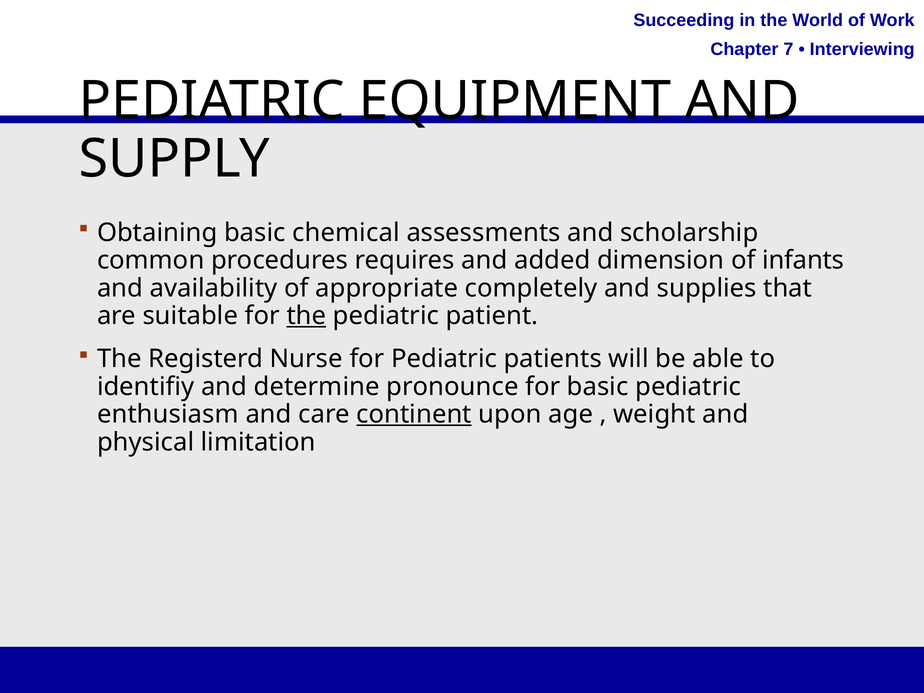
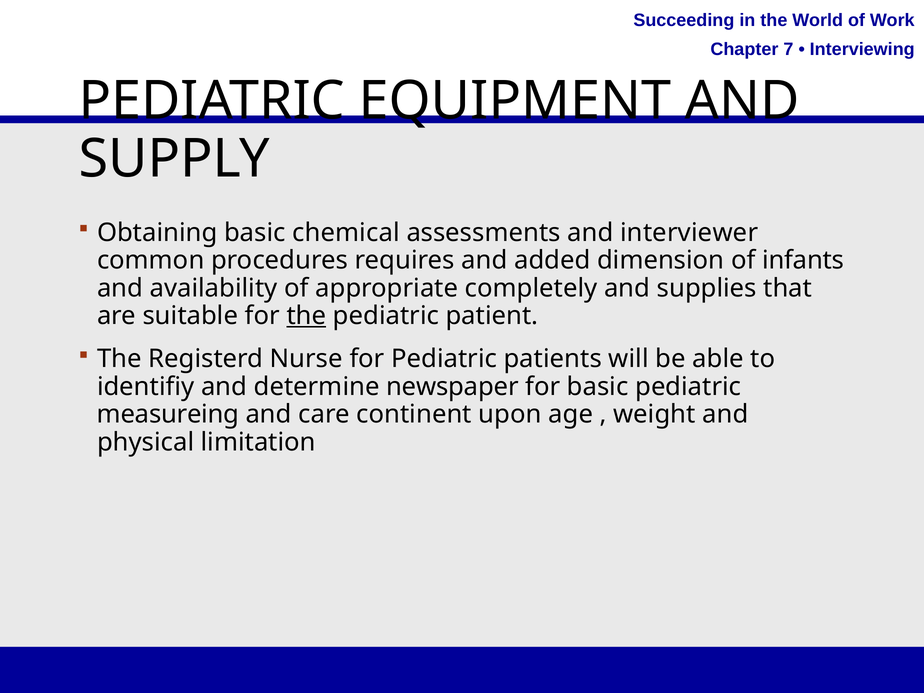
scholarship: scholarship -> interviewer (689, 233)
pronounce: pronounce -> newspaper (453, 387)
enthusiasm: enthusiasm -> measureing (168, 414)
continent underline: present -> none (414, 414)
